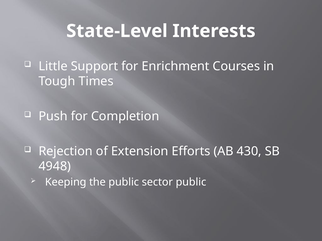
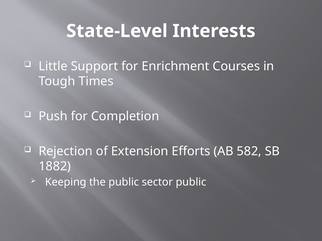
430: 430 -> 582 (249, 152)
4948: 4948 -> 1882 (55, 167)
